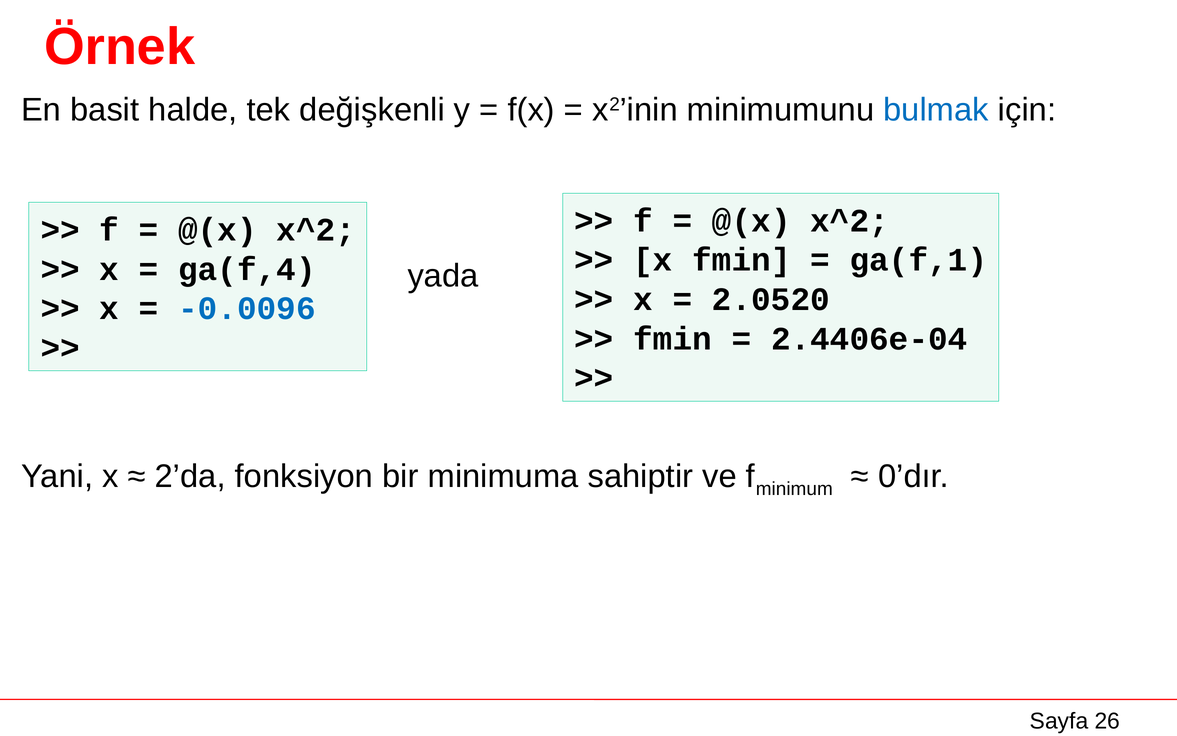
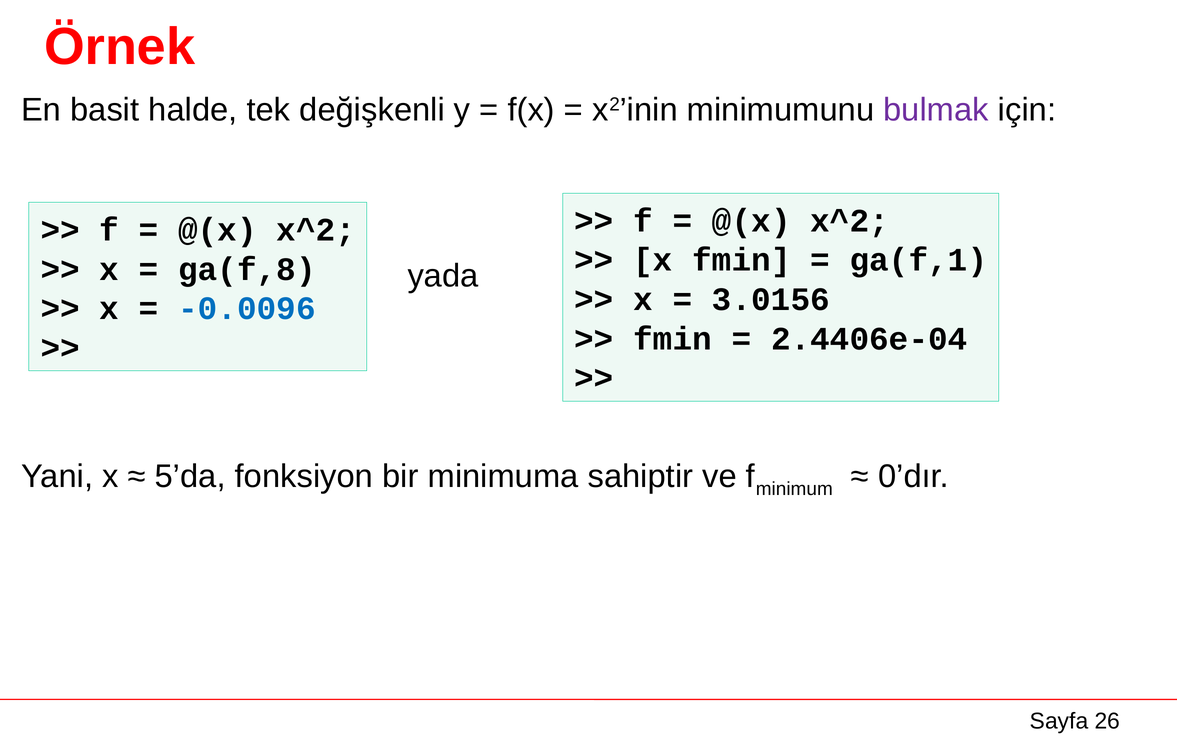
bulmak colour: blue -> purple (936, 110)
ga(f,4: ga(f,4 -> ga(f,8 (247, 269)
2.0520: 2.0520 -> 3.0156 (771, 299)
2’da: 2’da -> 5’da (190, 476)
